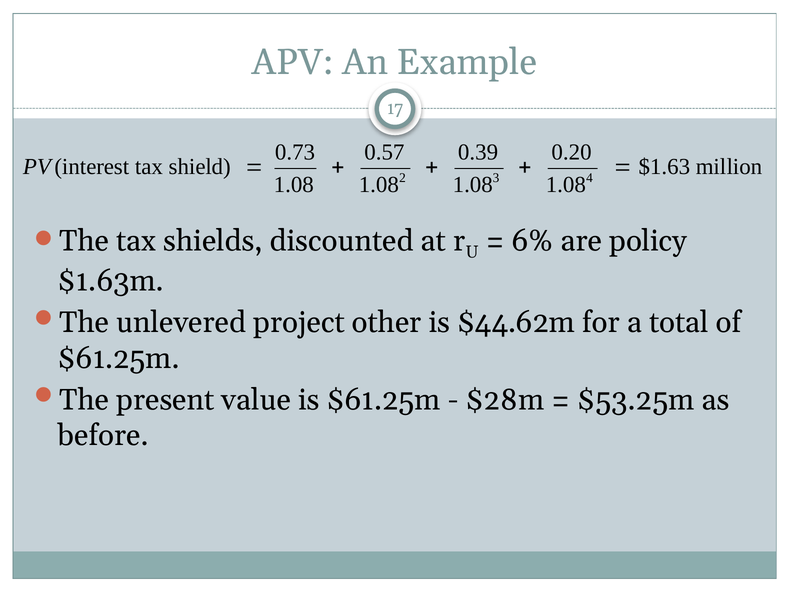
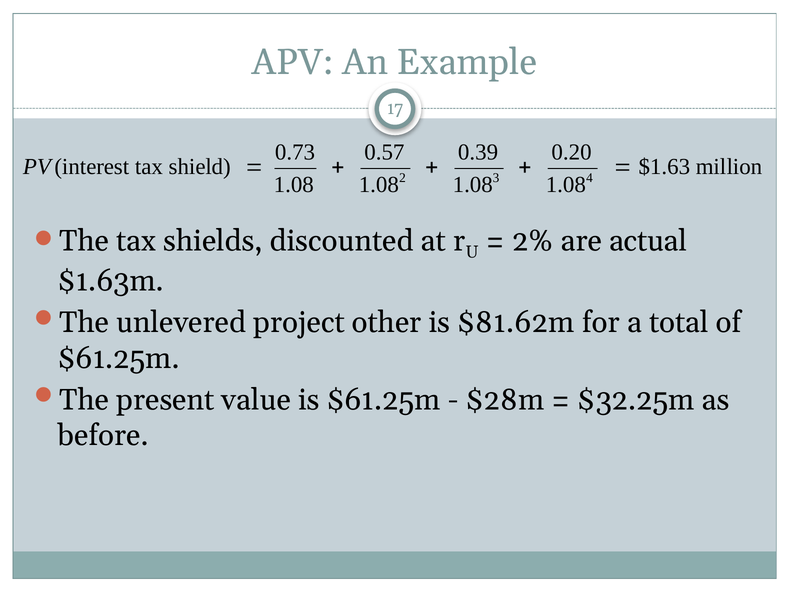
6%: 6% -> 2% (533, 241)
policy: policy -> actual (648, 241)
$44.62m: $44.62m -> $81.62m (516, 323)
$53.25m: $53.25m -> $32.25m (636, 400)
